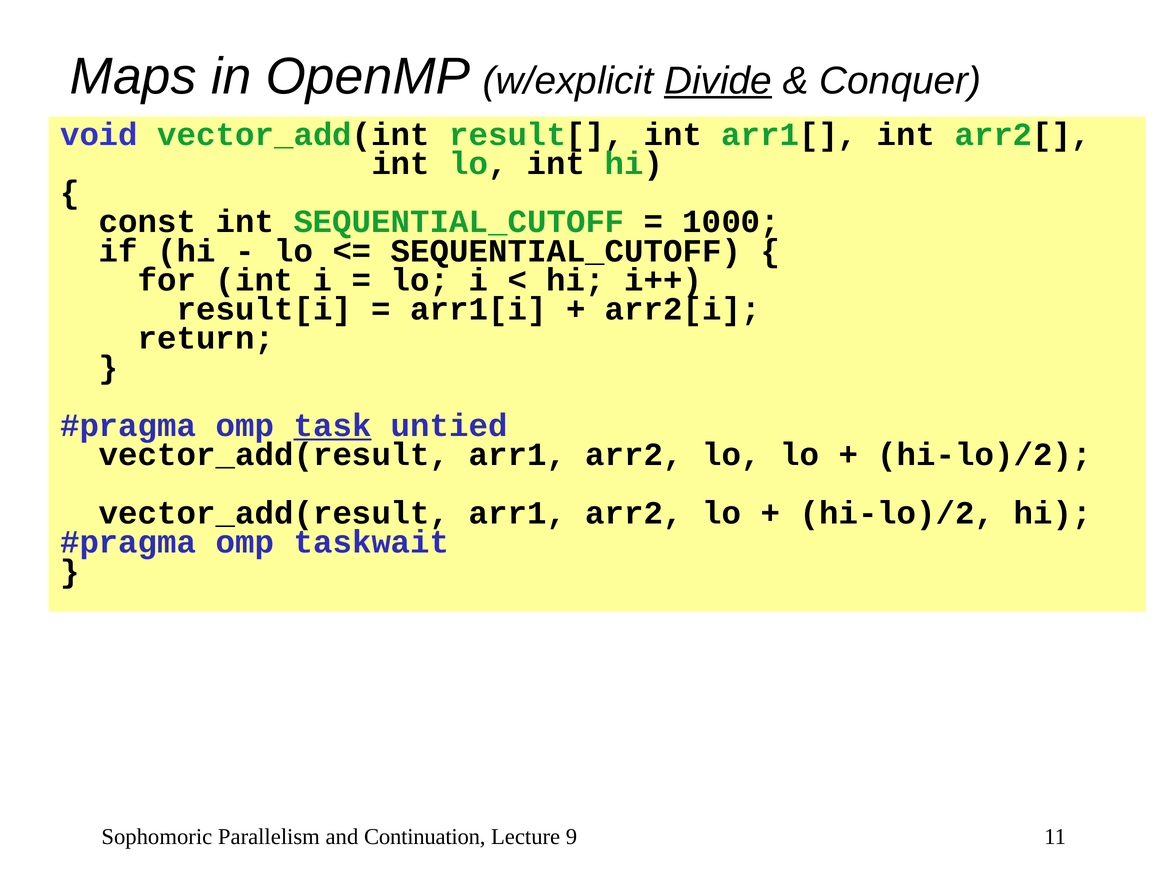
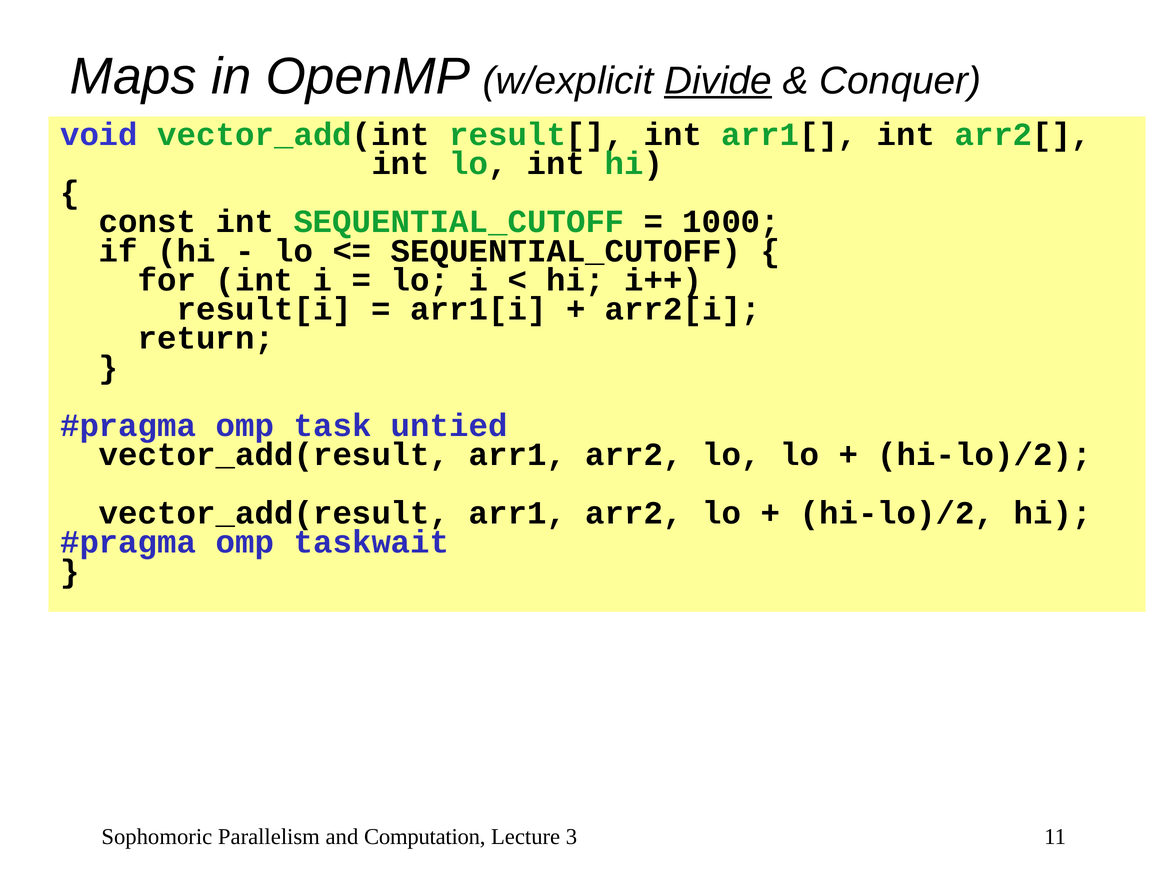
task underline: present -> none (333, 426)
Continuation: Continuation -> Computation (425, 837)
9: 9 -> 3 (571, 837)
